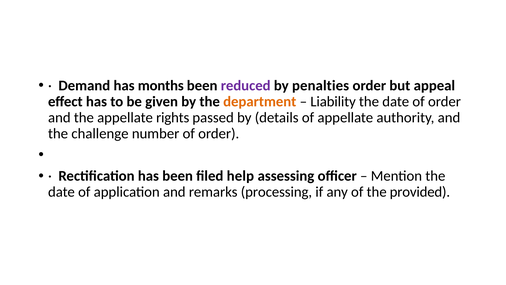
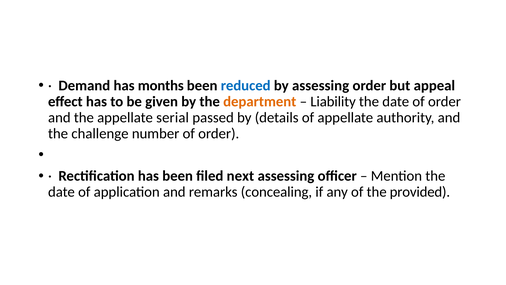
reduced colour: purple -> blue (246, 86)
by penalties: penalties -> assessing (321, 86)
rights: rights -> serial (173, 117)
help: help -> next (240, 176)
processing: processing -> concealing (276, 192)
